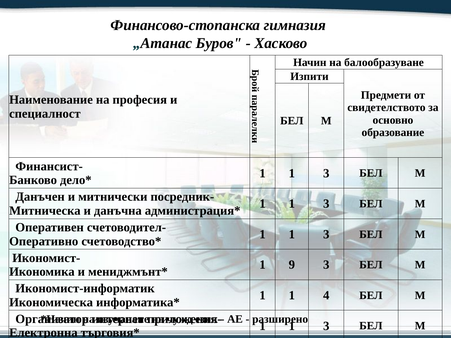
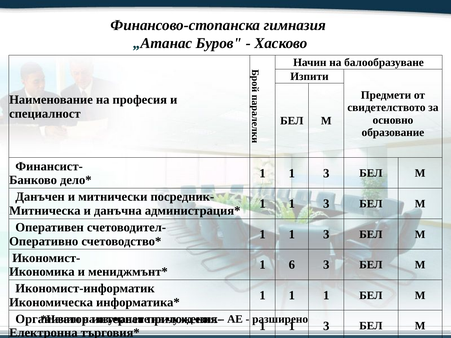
9: 9 -> 6 (292, 265)
1 1 4: 4 -> 1 (326, 296)
